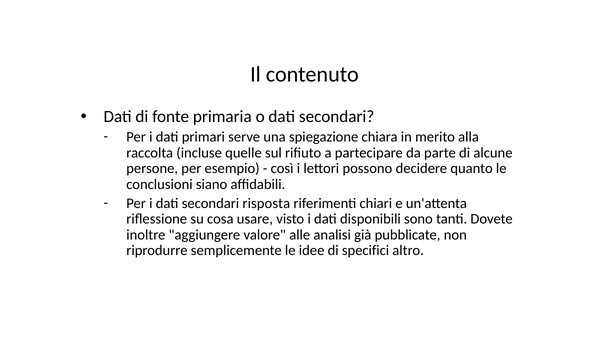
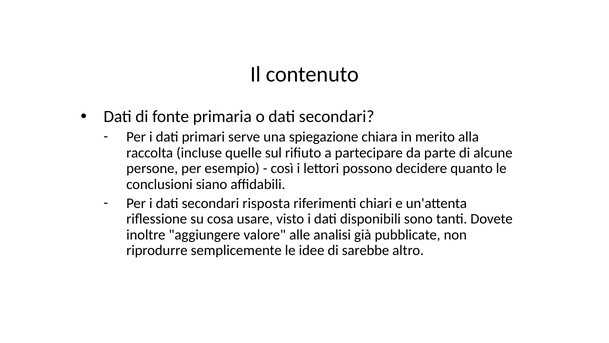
specifici: specifici -> sarebbe (366, 250)
